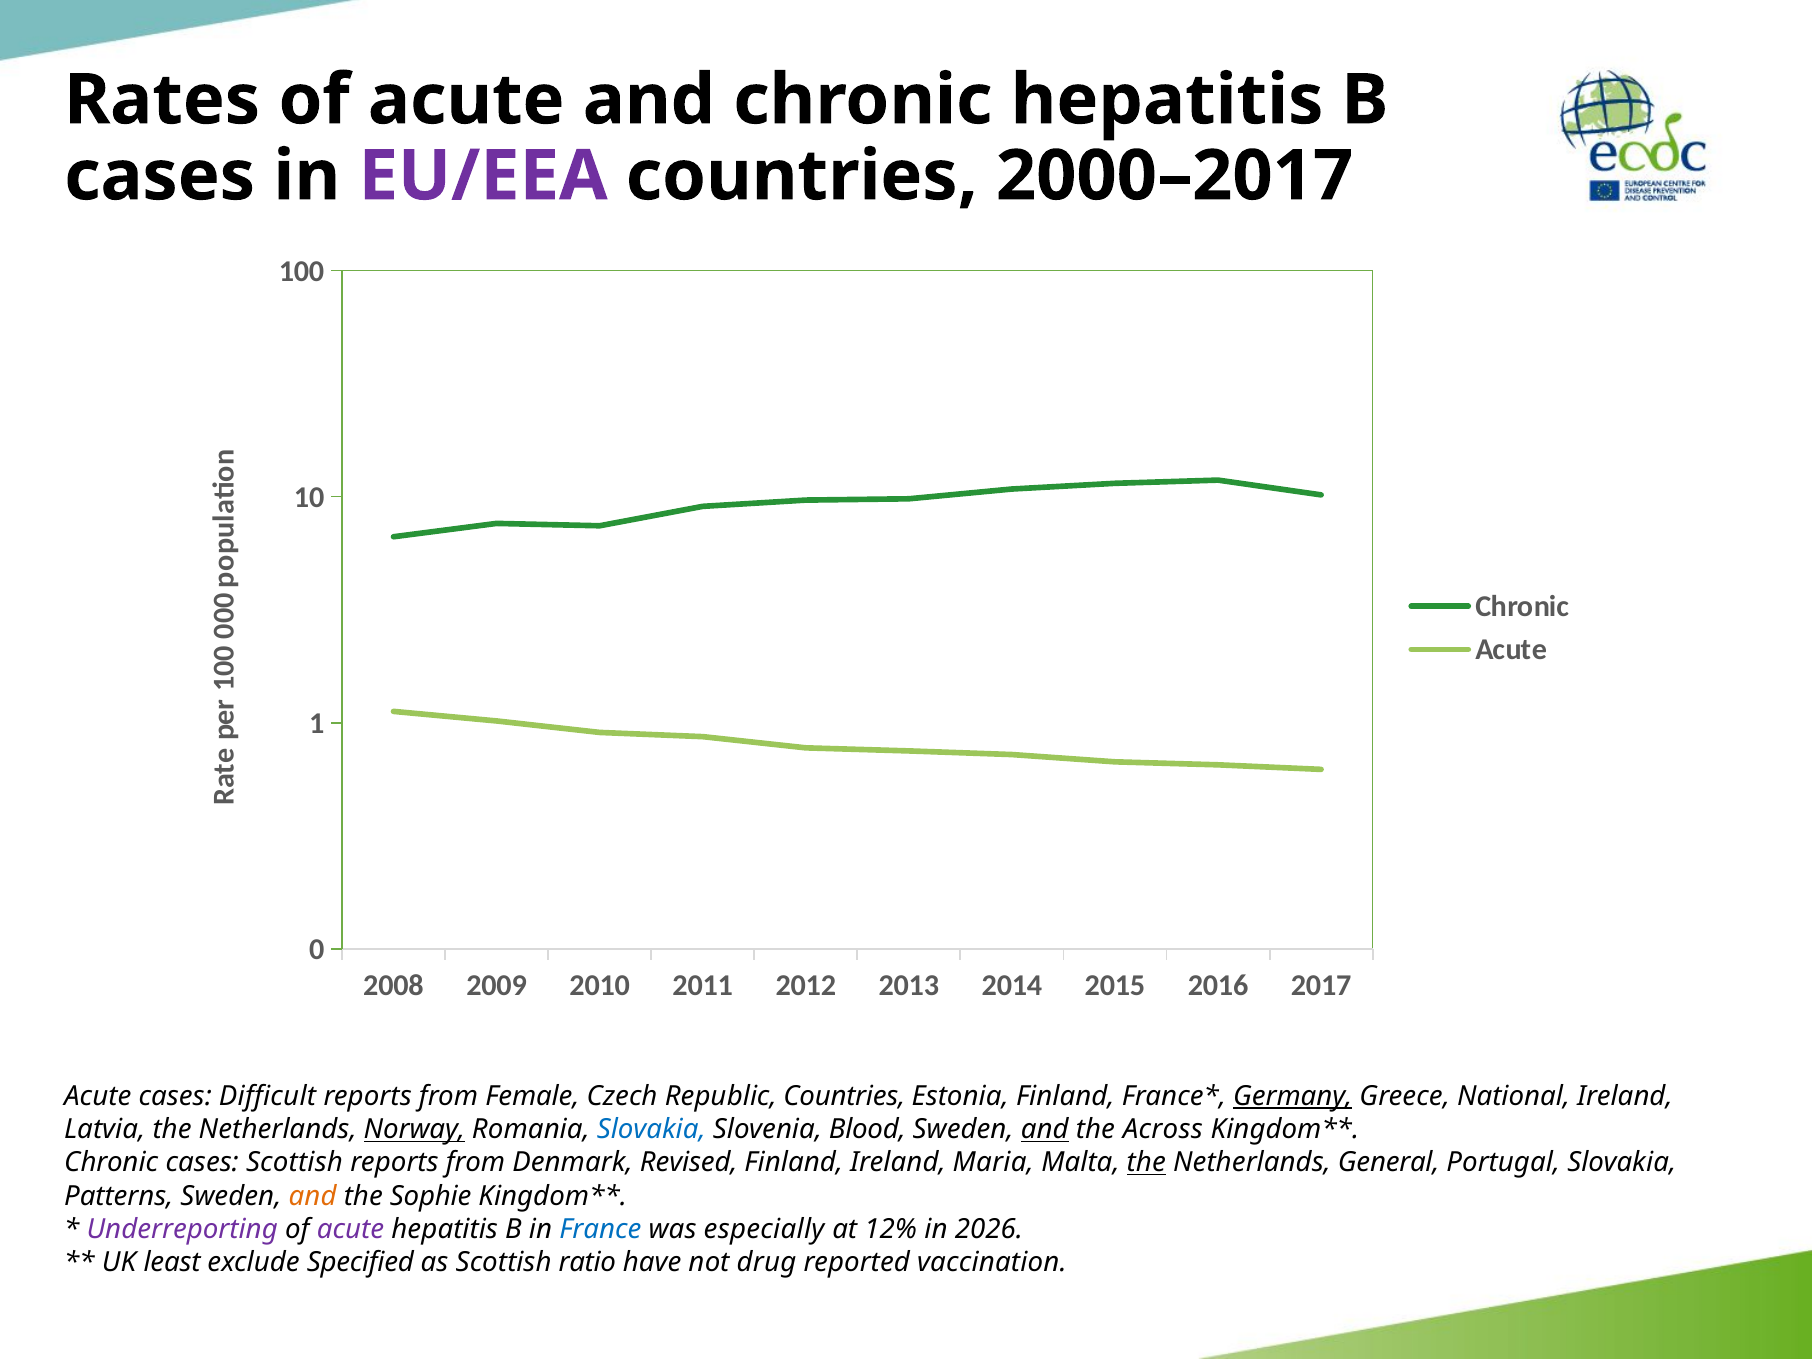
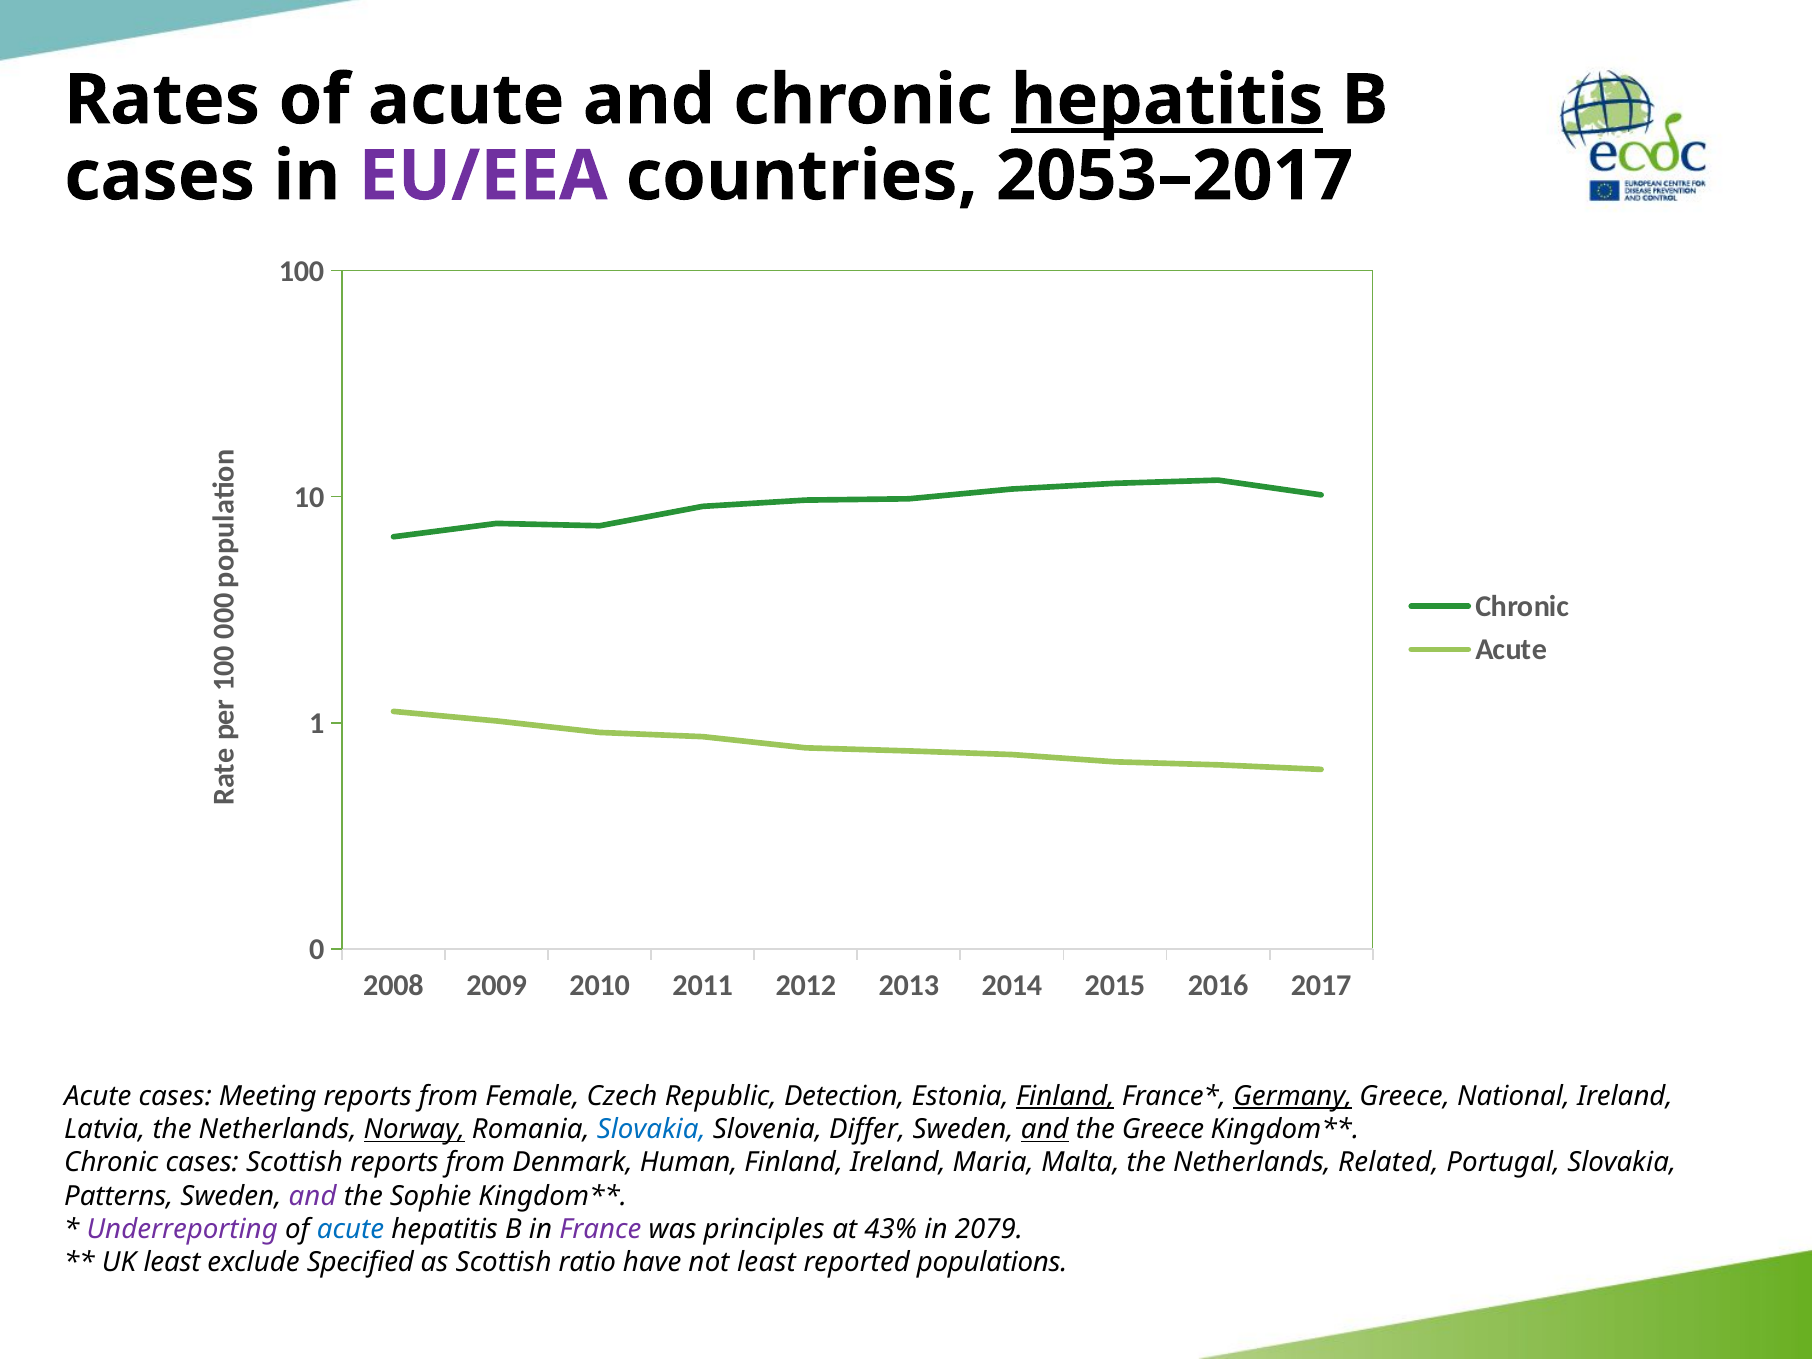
hepatitis underline: none -> present (1167, 100)
2000–2017: 2000–2017 -> 2053–2017 (1175, 176)
Difficult: Difficult -> Meeting (268, 1096)
Republic Countries: Countries -> Detection (844, 1096)
Finland underline: none -> present (1065, 1096)
Blood: Blood -> Differ (867, 1130)
the Across: Across -> Greece (1163, 1130)
Revised: Revised -> Human (689, 1163)
the underline: present -> none (1146, 1163)
General: General -> Related (1388, 1163)
and colour: orange -> purple (313, 1196)
acute colour: purple -> blue (351, 1229)
France colour: blue -> purple (600, 1229)
especially: especially -> principles (764, 1229)
12%: 12% -> 43% (891, 1229)
2026: 2026 -> 2079 (989, 1229)
not drug: drug -> least (766, 1262)
vaccination: vaccination -> populations (992, 1262)
